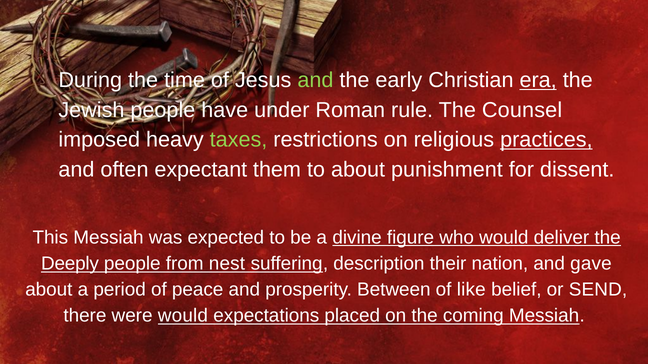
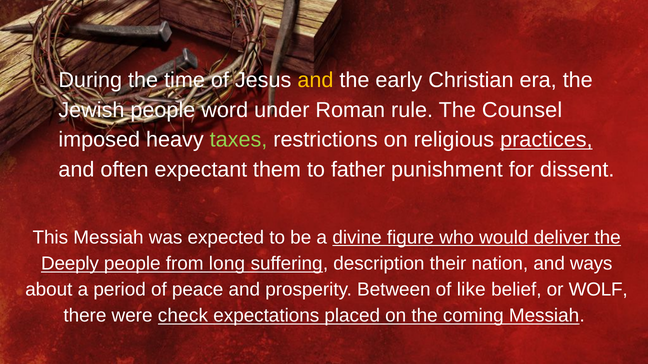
and colour: light green -> yellow (315, 80)
era underline: present -> none (538, 80)
have: have -> word (225, 110)
to about: about -> father (358, 170)
nest: nest -> long (227, 264)
gave: gave -> ways (591, 264)
SEND: SEND -> WOLF (598, 290)
were would: would -> check (183, 316)
